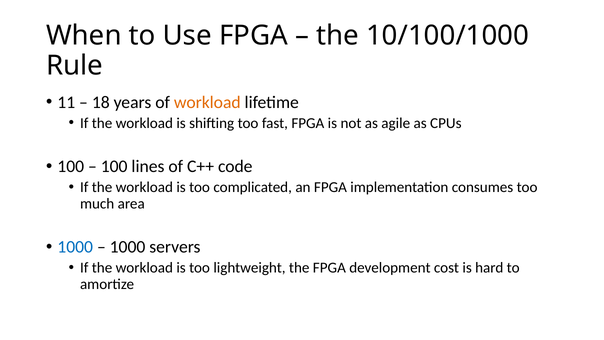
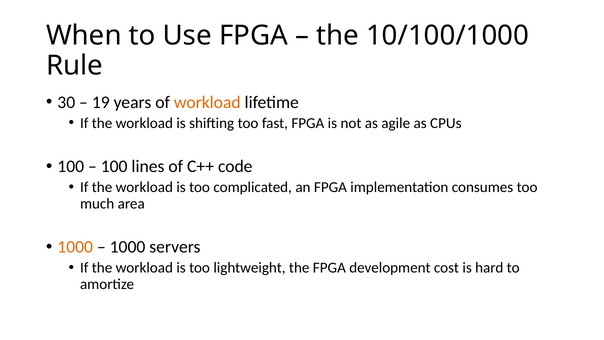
11: 11 -> 30 (66, 102)
18: 18 -> 19 (101, 102)
1000 colour: blue -> orange (75, 247)
